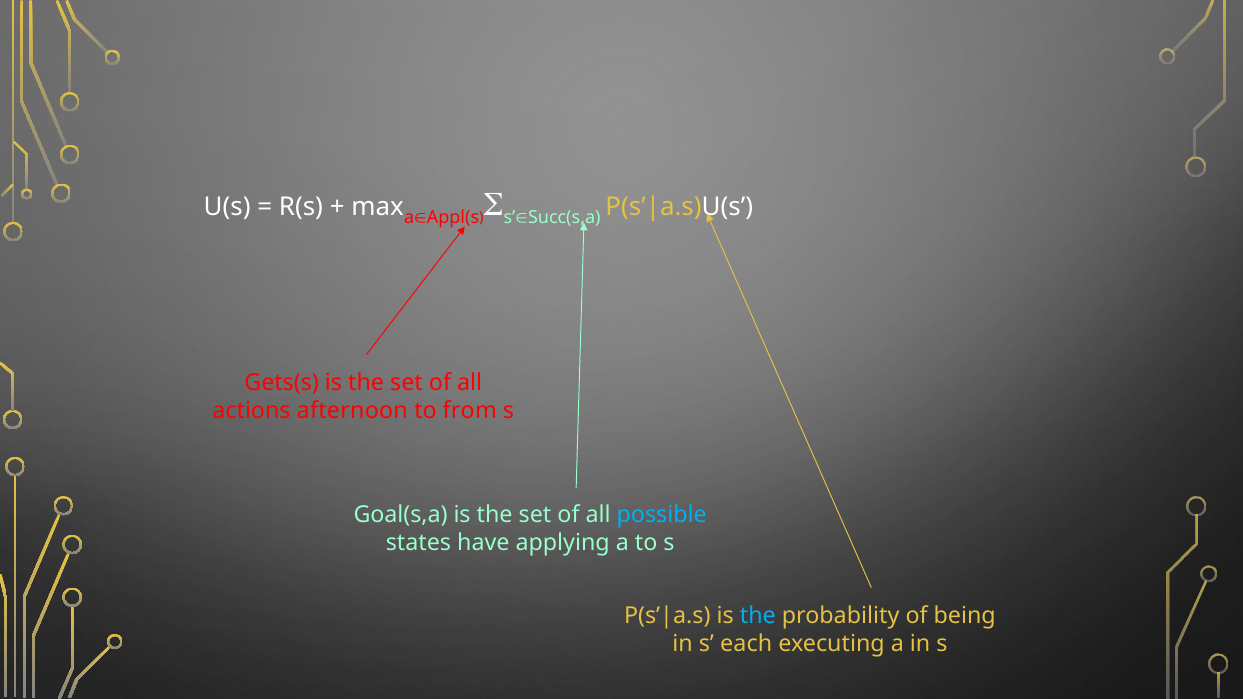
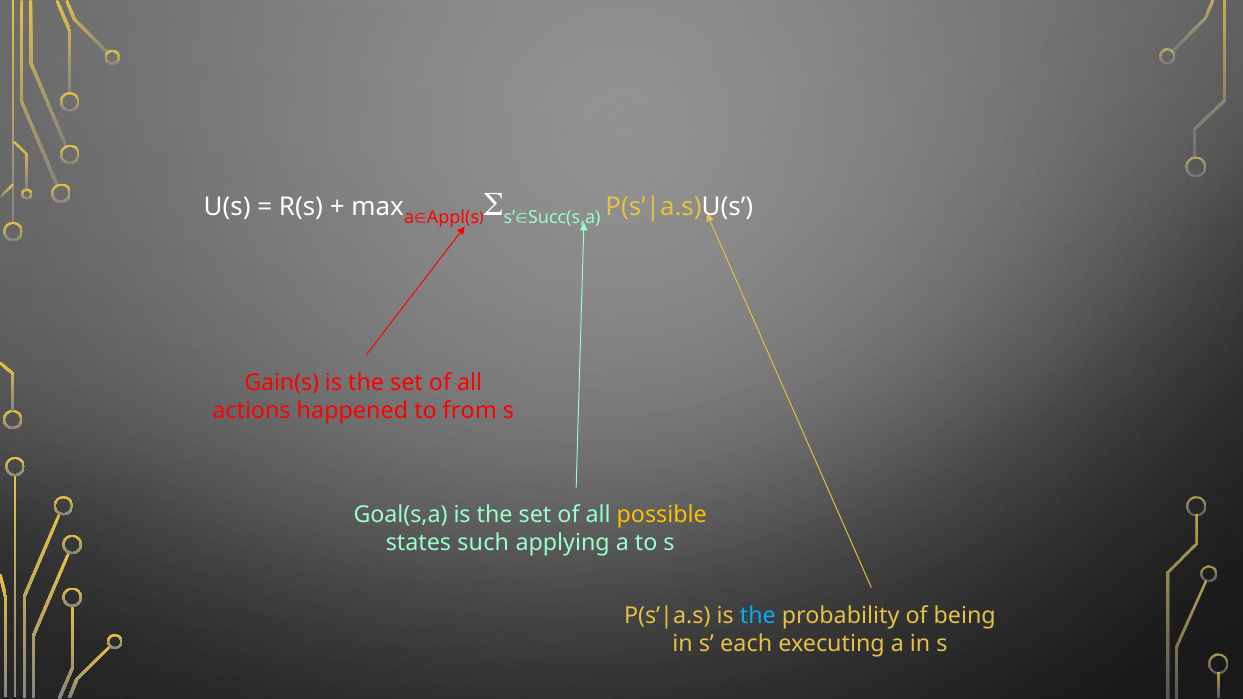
Gets(s: Gets(s -> Gain(s (282, 383)
afternoon: afternoon -> happened (352, 411)
possible colour: light blue -> yellow (662, 515)
have: have -> such (483, 543)
